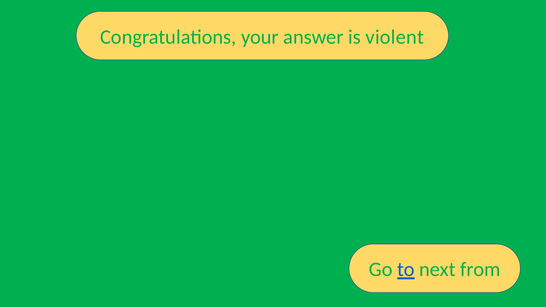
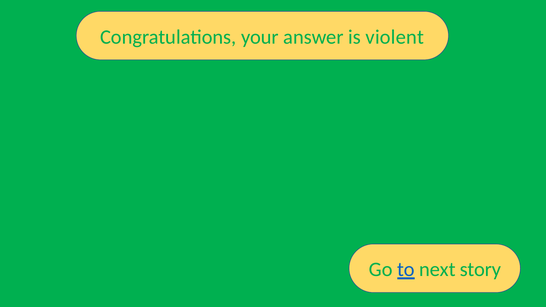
from: from -> story (480, 270)
